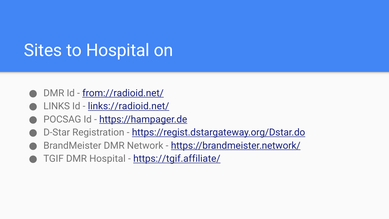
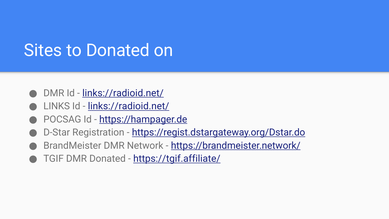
to Hospital: Hospital -> Donated (118, 50)
from://radioid.net/: from://radioid.net/ -> links://radioid.net/ (123, 93)
DMR Hospital: Hospital -> Donated (108, 159)
